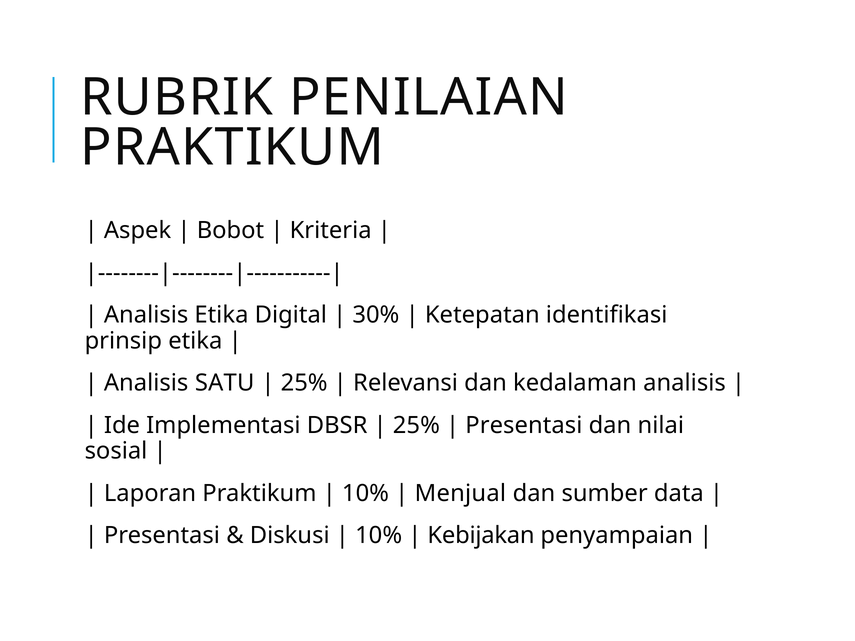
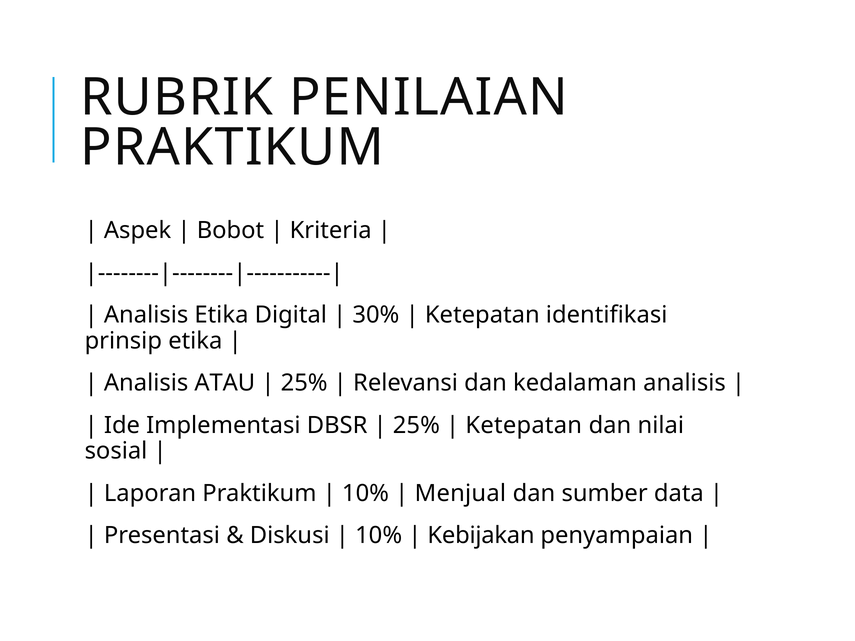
SATU: SATU -> ATAU (225, 383)
Presentasi: Presentasi -> Ketepatan (524, 425)
